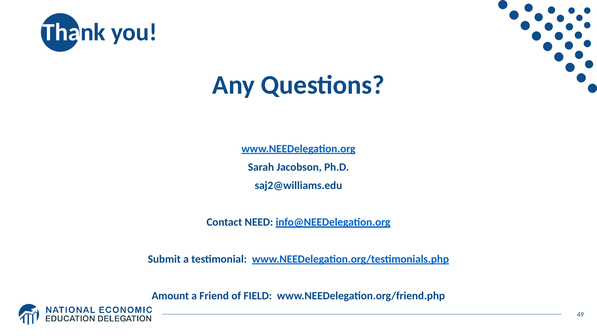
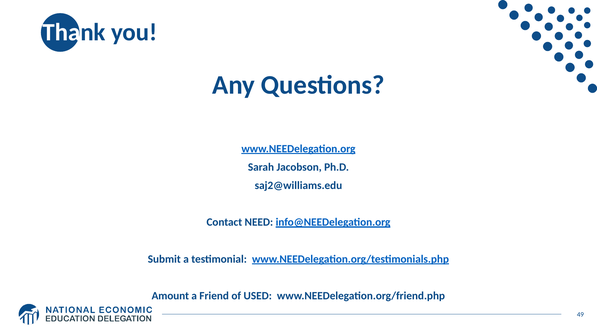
FIELD: FIELD -> USED (258, 296)
